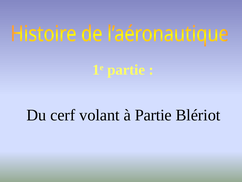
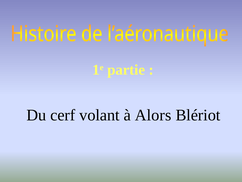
à Partie: Partie -> Alors (153, 115)
